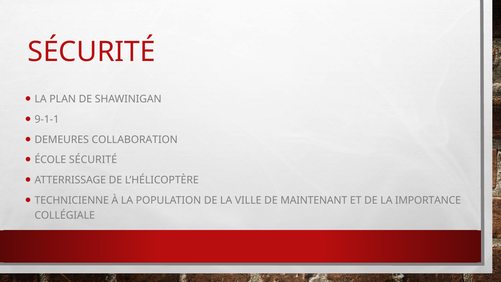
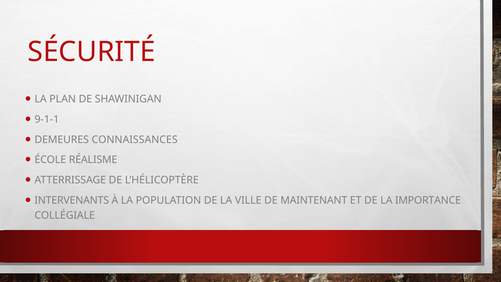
COLLABORATION: COLLABORATION -> CONNAISSANCES (135, 139)
ÉCOLE SÉCURITÉ: SÉCURITÉ -> RÉALISME (93, 160)
TECHNICIENNE: TECHNICIENNE -> INTERVENANTS (72, 200)
